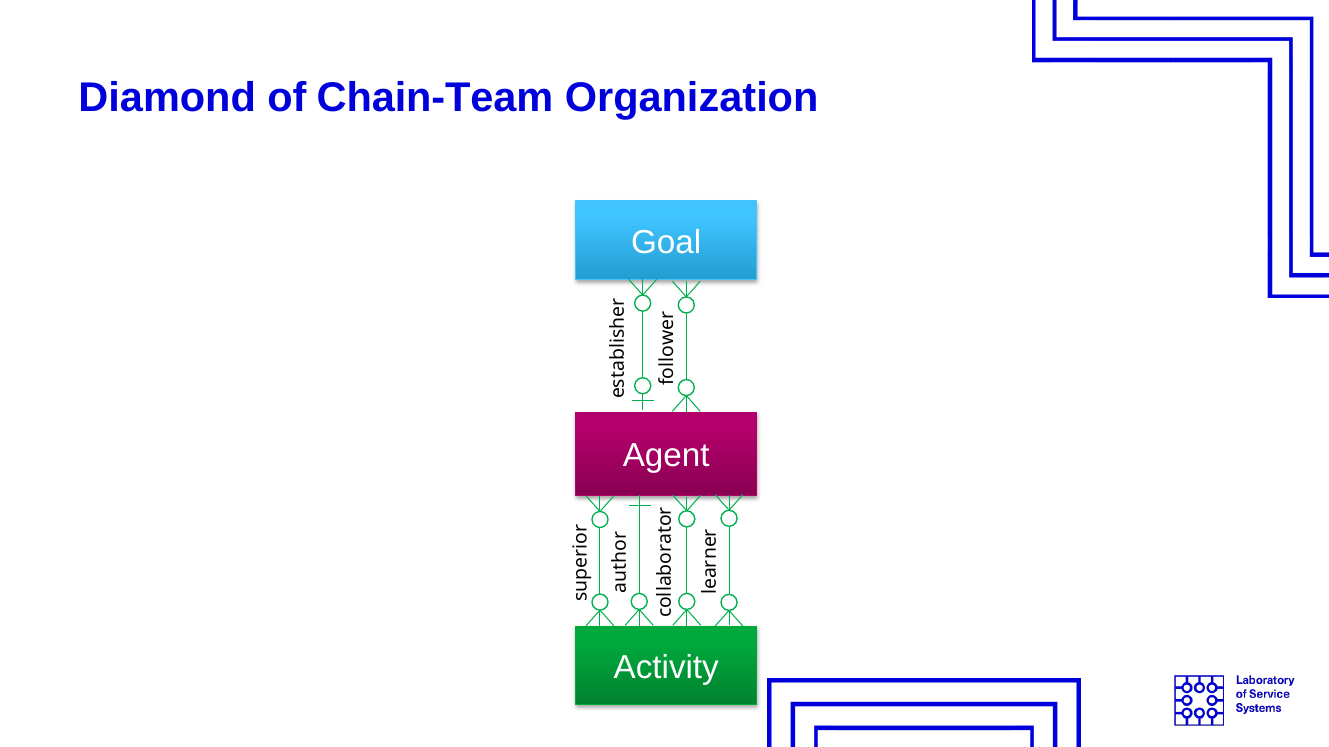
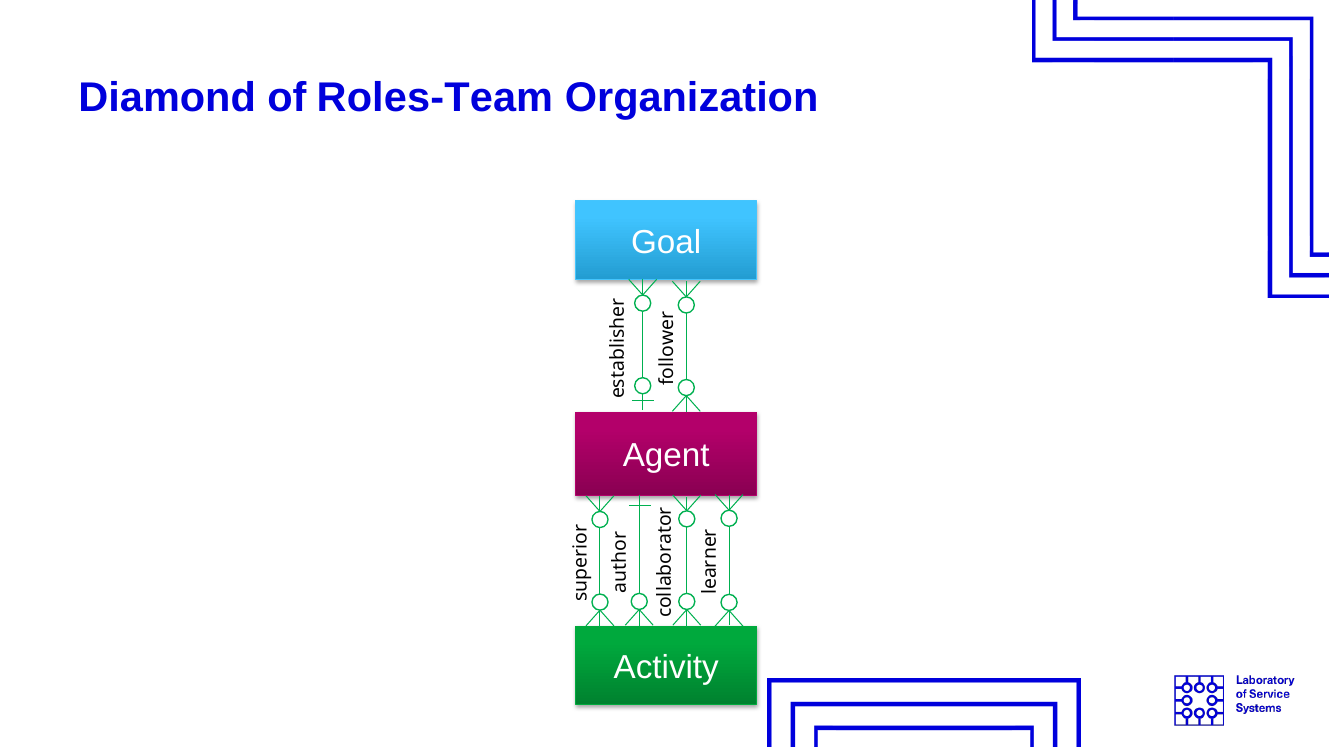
Chain-Team: Chain-Team -> Roles-Team (435, 98)
